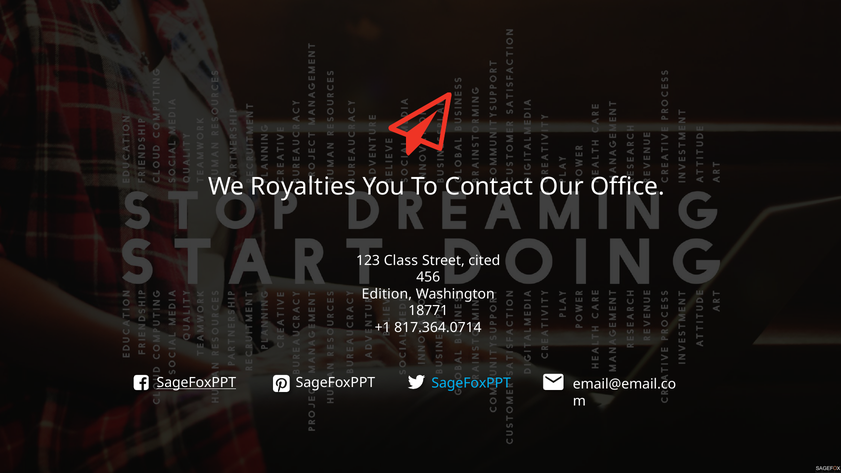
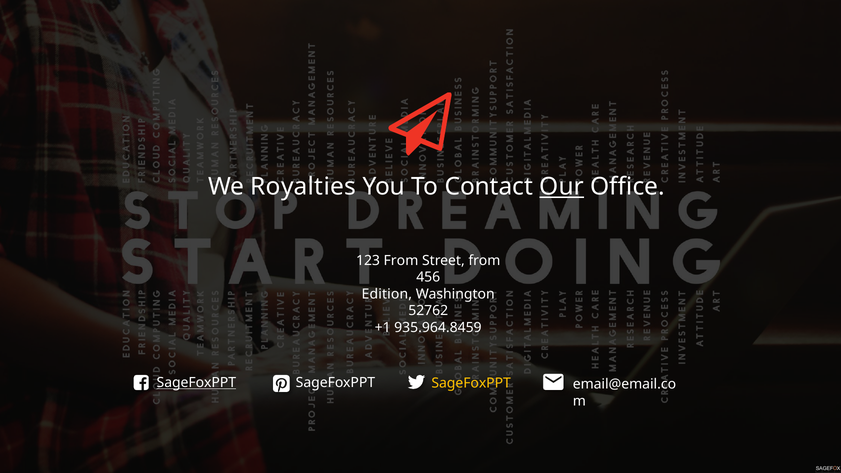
Our underline: none -> present (562, 187)
123 Class: Class -> From (401, 260)
Street cited: cited -> from (484, 260)
18771: 18771 -> 52762 (428, 311)
817.364.0714: 817.364.0714 -> 935.964.8459 (438, 328)
SageFoxPPT colour: light blue -> yellow (471, 383)
